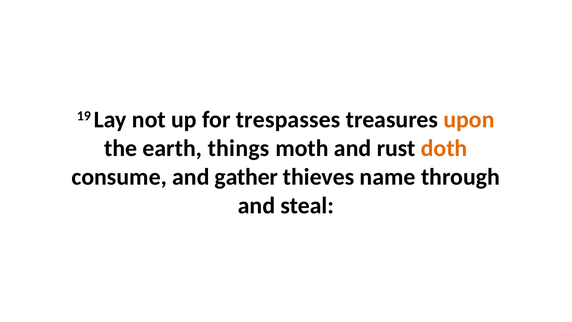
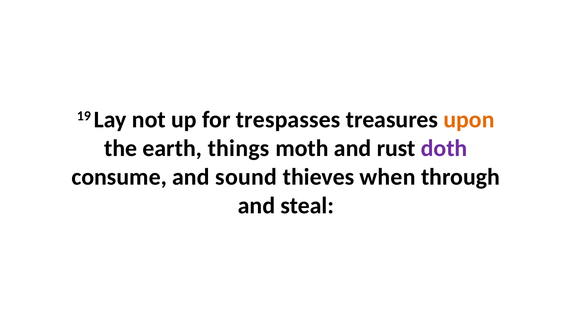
doth colour: orange -> purple (444, 148)
gather: gather -> sound (246, 177)
name: name -> when (387, 177)
